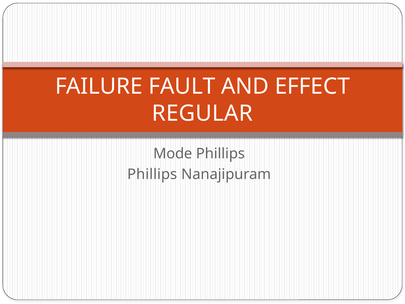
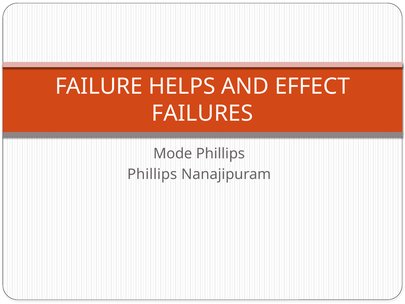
FAULT: FAULT -> HELPS (182, 86)
REGULAR: REGULAR -> FAILURES (202, 113)
